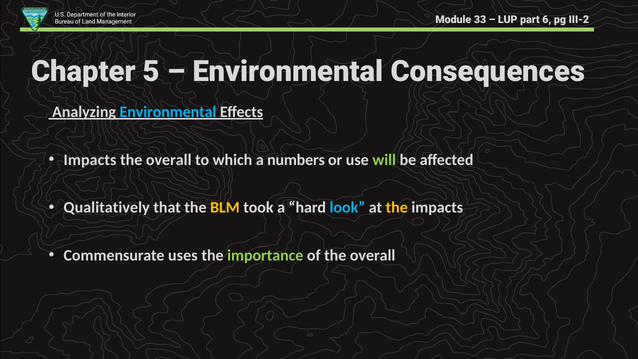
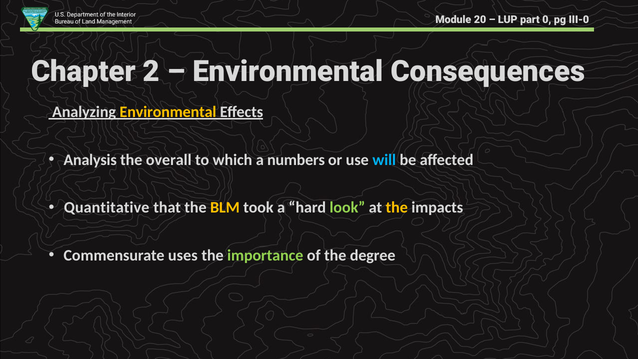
33: 33 -> 20 (480, 20)
6: 6 -> 0 (547, 20)
III-2: III-2 -> III-0 (579, 20)
5: 5 -> 2 (151, 71)
Environmental colour: light blue -> yellow (168, 112)
Impacts: Impacts -> Analysis (90, 160)
will colour: light green -> light blue (384, 160)
Qualitatively: Qualitatively -> Quantitative (107, 208)
look colour: light blue -> light green (347, 208)
of the overall: overall -> degree (373, 255)
